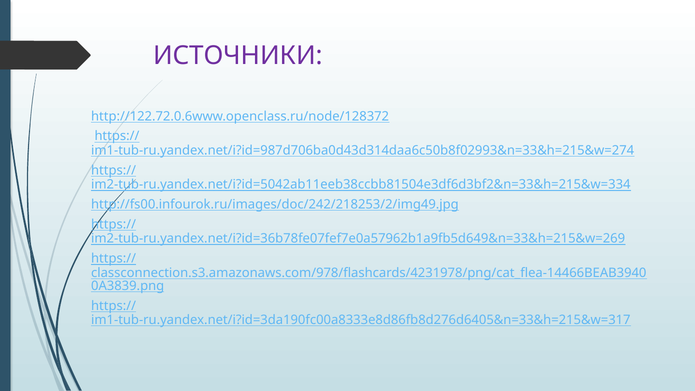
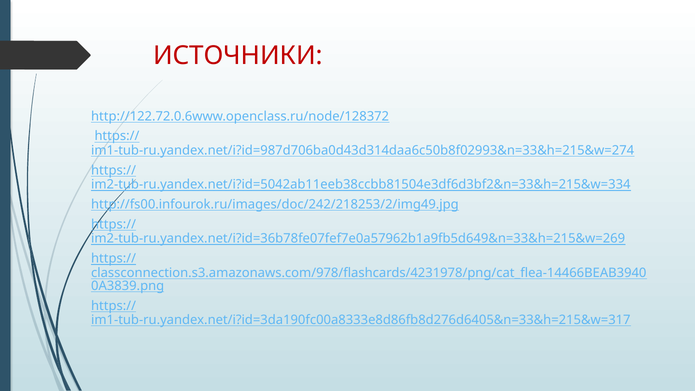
ИСТОЧНИКИ colour: purple -> red (238, 56)
